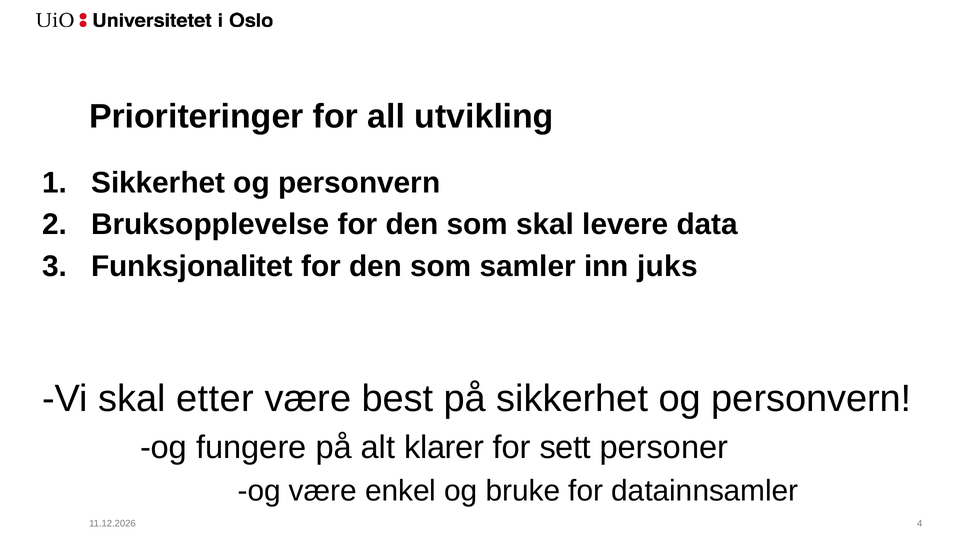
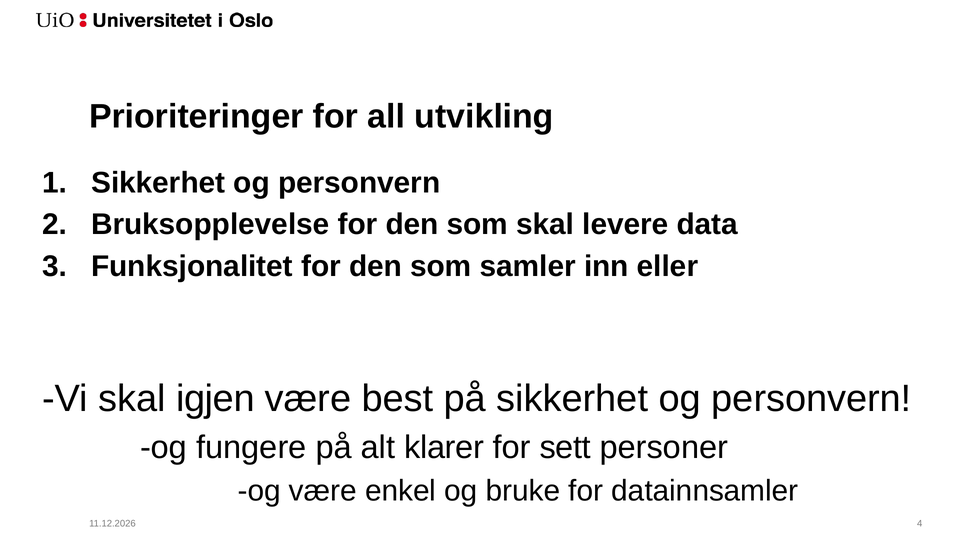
juks: juks -> eller (667, 266)
etter: etter -> igjen (215, 399)
